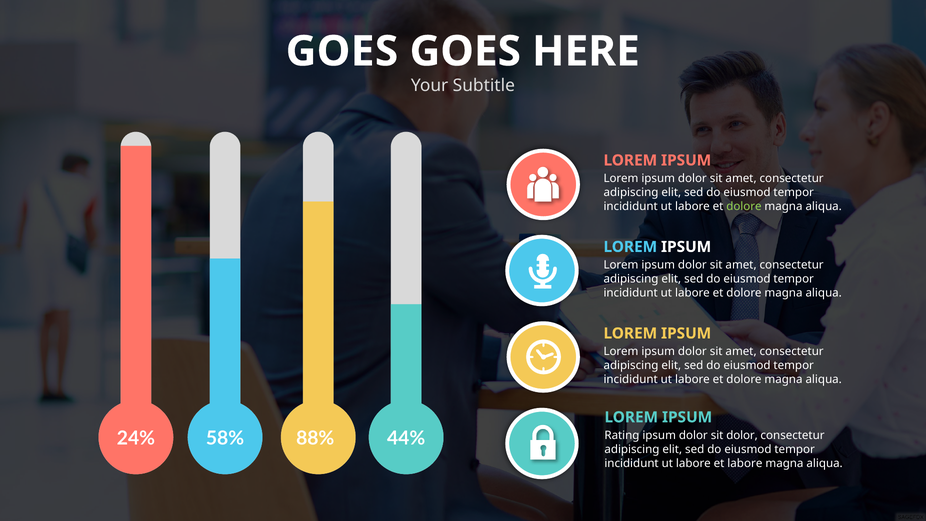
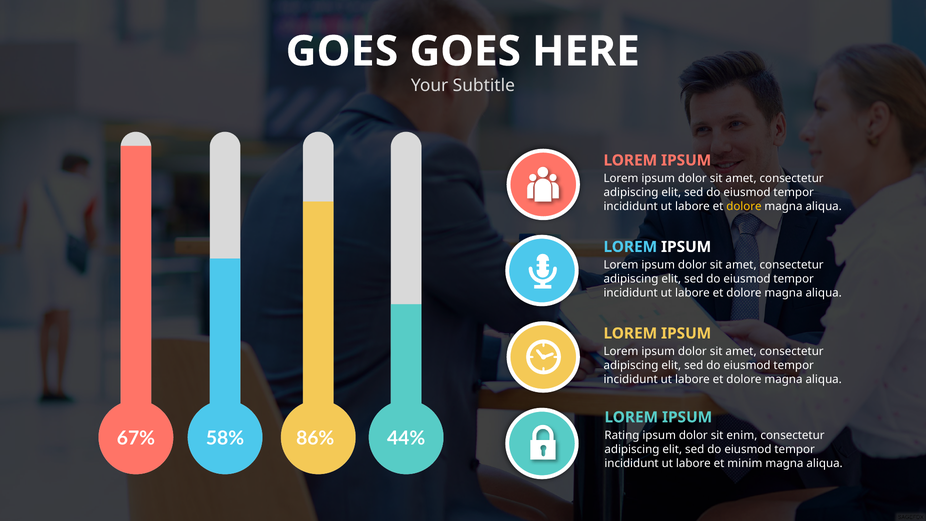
dolore colour: light green -> yellow (744, 206)
24%: 24% -> 67% (136, 438)
88%: 88% -> 86% (315, 438)
sit dolor: dolor -> enim (742, 435)
et labore: labore -> minim (745, 463)
